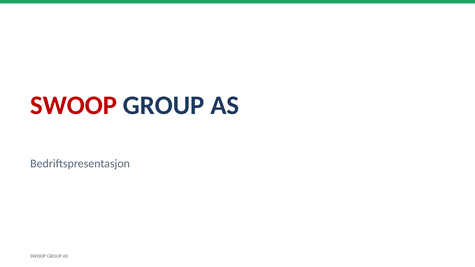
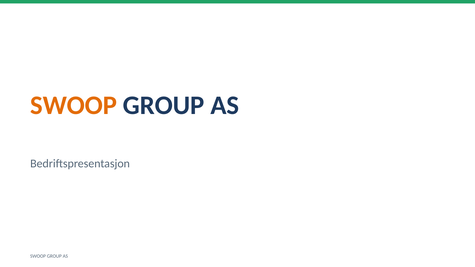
SWOOP colour: red -> orange (74, 105)
